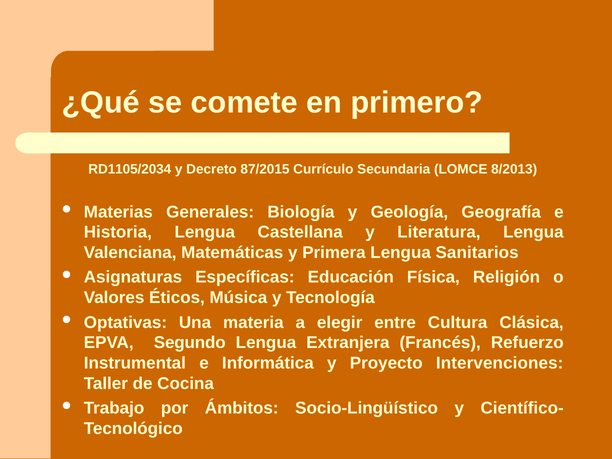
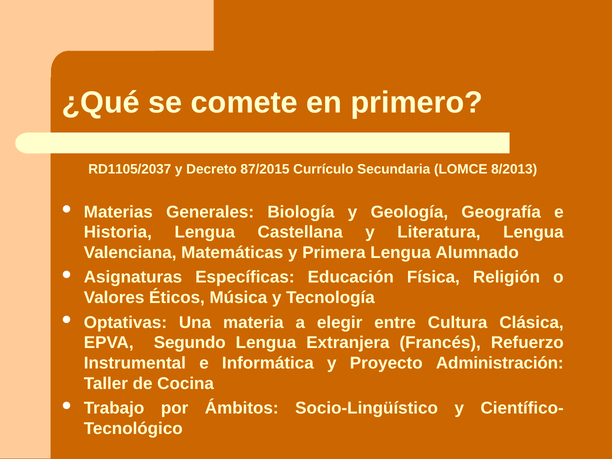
RD1105/2034: RD1105/2034 -> RD1105/2037 (130, 169)
Sanitarios: Sanitarios -> Alumnado (477, 253)
Intervenciones: Intervenciones -> Administración (500, 363)
